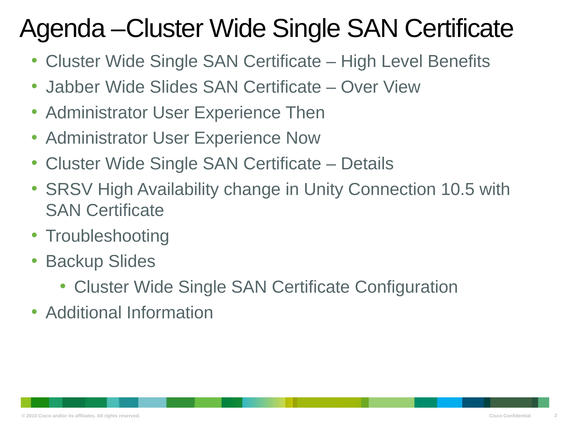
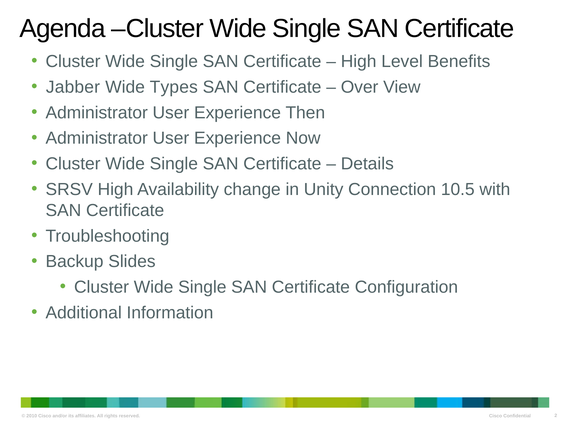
Wide Slides: Slides -> Types (174, 87)
